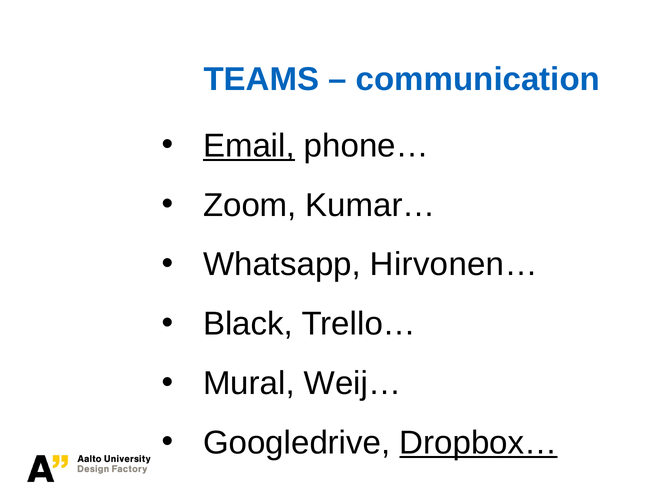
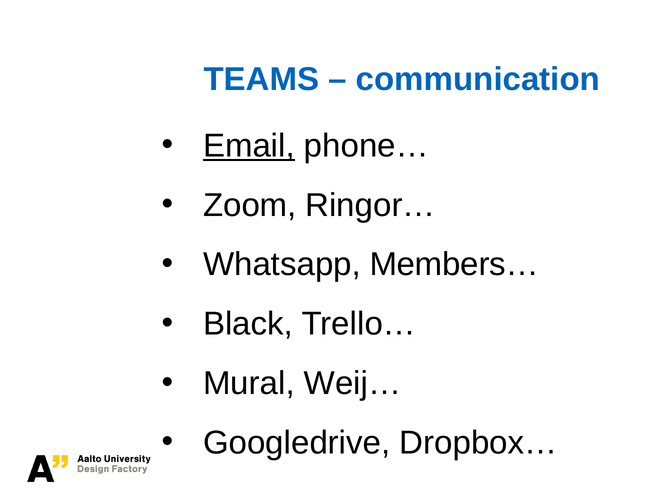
Kumar…: Kumar… -> Ringor… (370, 206)
Hirvonen…: Hirvonen… -> Members… (454, 265)
Dropbox… underline: present -> none (478, 443)
